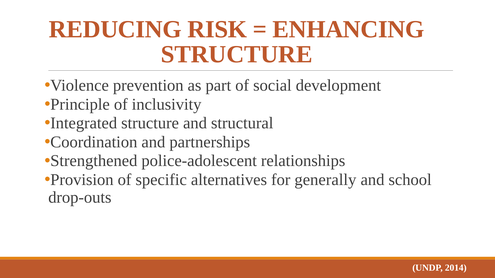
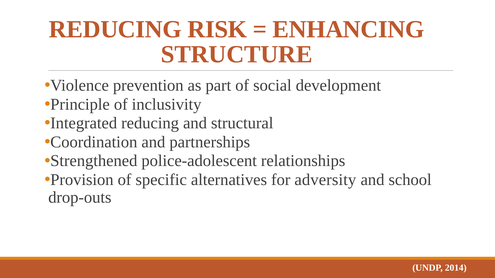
Integrated structure: structure -> reducing (150, 123)
generally: generally -> adversity (325, 180)
